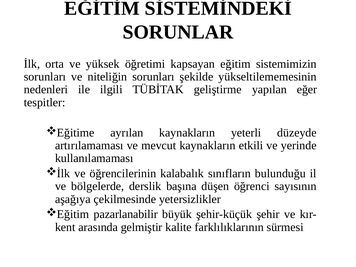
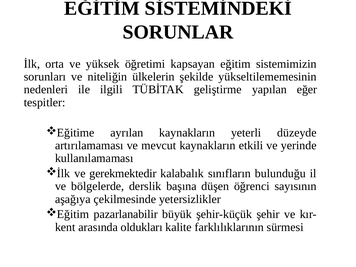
niteliğin sorunları: sorunları -> ülkelerin (153, 77)
öğrencilerinin: öğrencilerinin -> gerekmektedir (123, 174)
gelmiştir: gelmiştir -> oldukları (142, 227)
